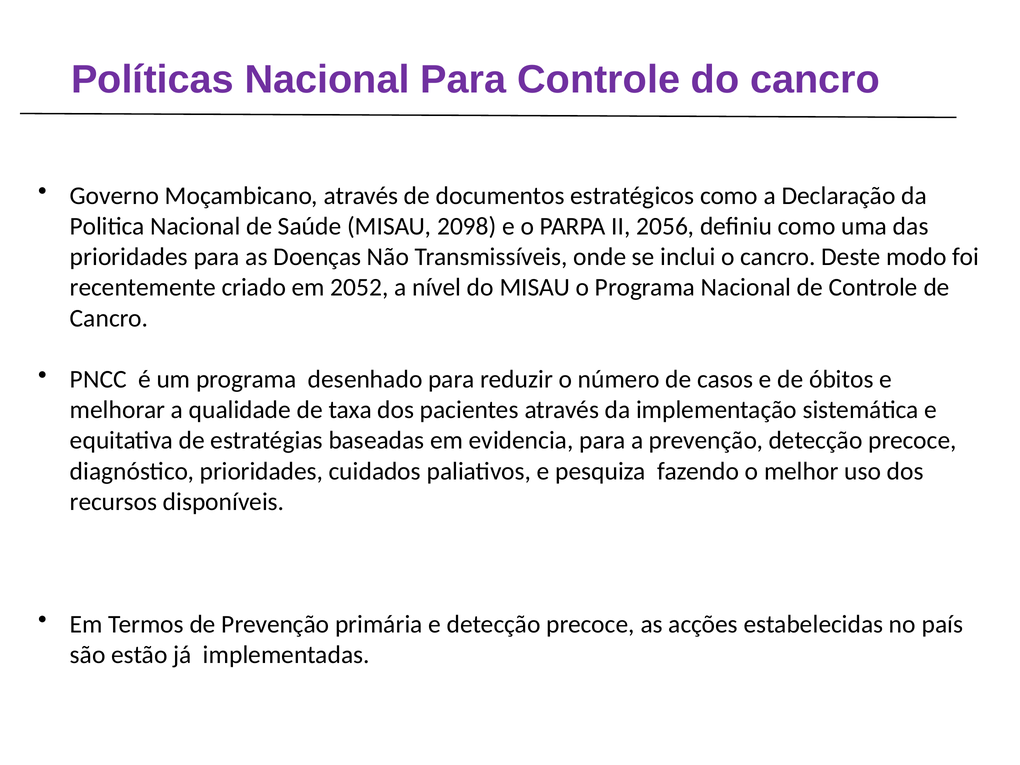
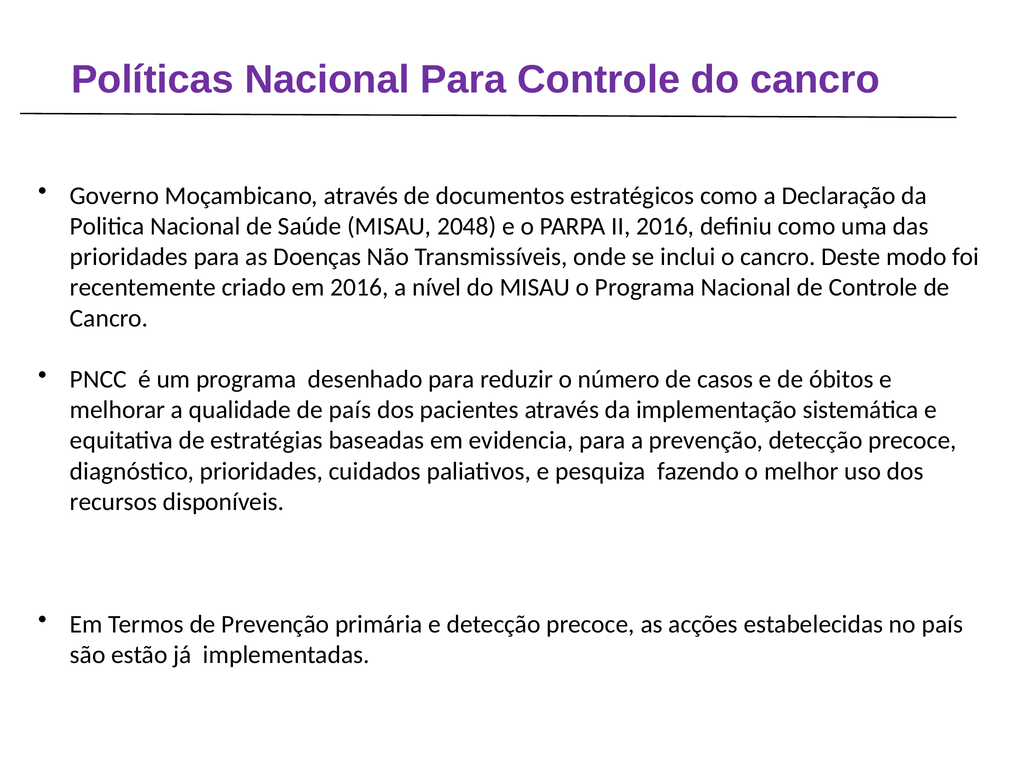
2098: 2098 -> 2048 (467, 226)
II 2056: 2056 -> 2016 (665, 226)
em 2052: 2052 -> 2016 (360, 288)
de taxa: taxa -> país (350, 410)
